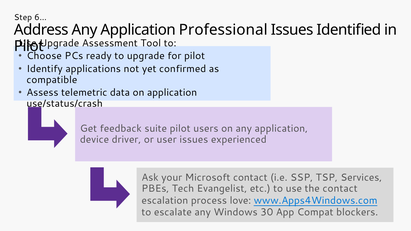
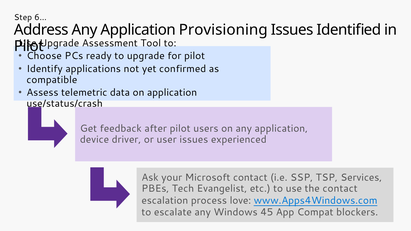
Professional: Professional -> Provisioning (223, 30)
suite: suite -> after (156, 129)
30: 30 -> 45 (267, 212)
